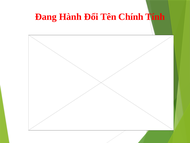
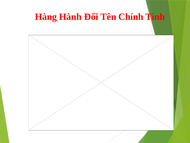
Đang: Đang -> Hàng (46, 17)
